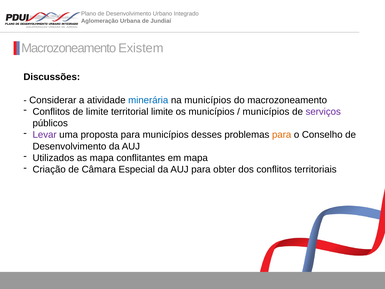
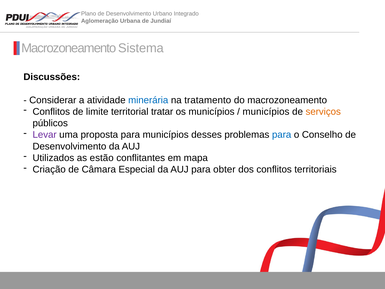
Existem: Existem -> Sistema (141, 48)
na municípios: municípios -> tratamento (208, 100)
territorial limite: limite -> tratar (162, 112)
serviços colour: purple -> orange (323, 112)
para colour: orange -> blue (282, 135)
as mapa: mapa -> estão (102, 158)
